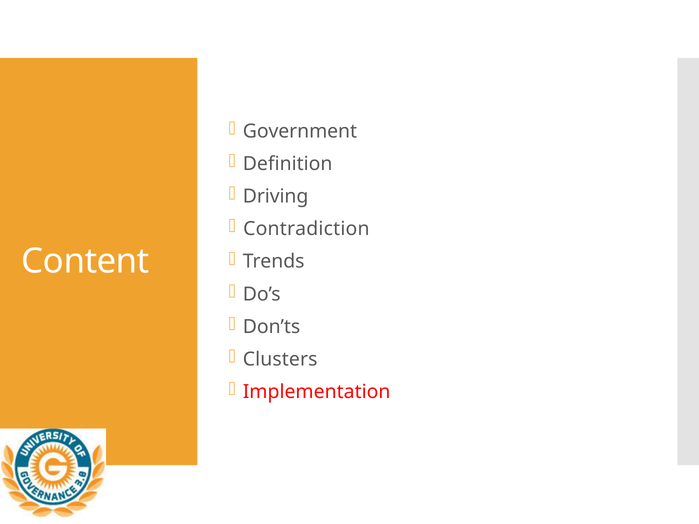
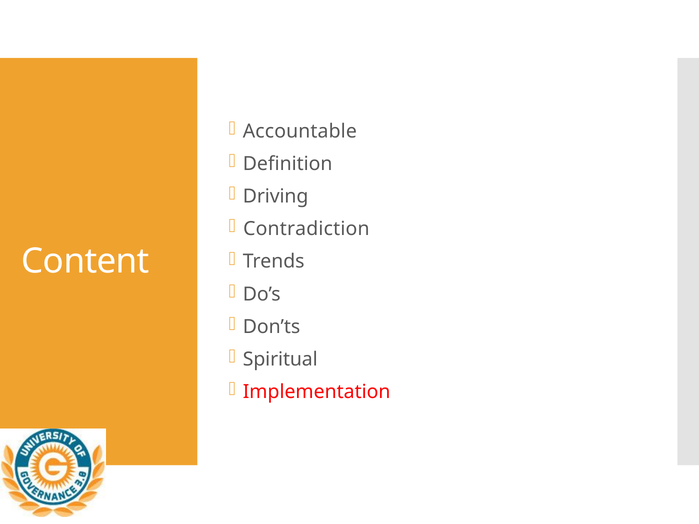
Government: Government -> Accountable (300, 131)
Clusters: Clusters -> Spiritual (280, 359)
